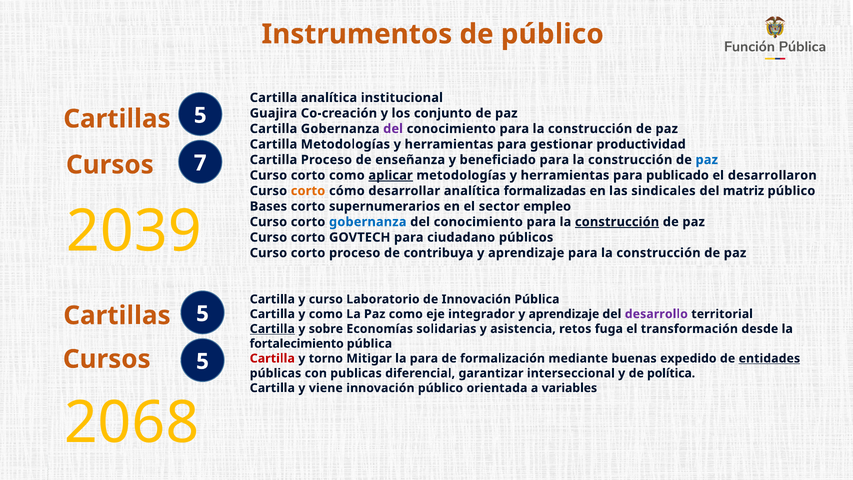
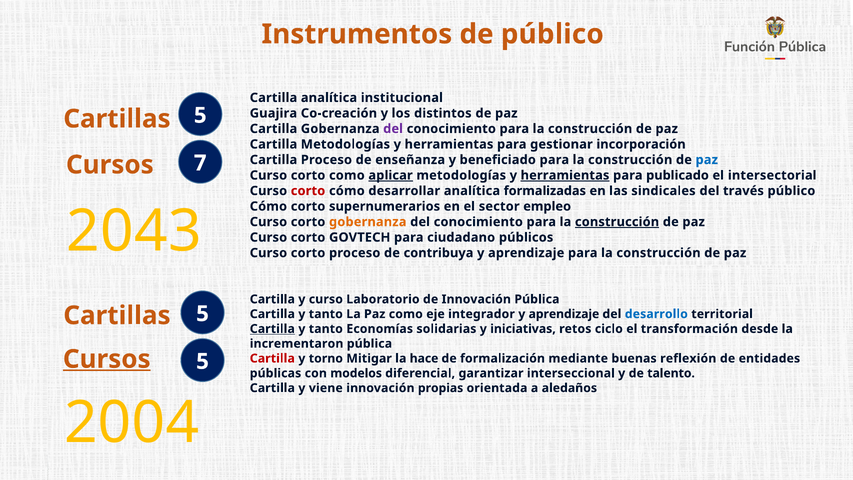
conjunto: conjunto -> distintos (443, 113)
productividad: productividad -> incorporación (641, 144)
herramientas underline: none -> present (565, 175)
desarrollaron: desarrollaron -> intersectorial (772, 175)
corto colour: orange -> red (308, 191)
matriz: matriz -> través (743, 191)
Bases: Bases -> Cómo (268, 206)
2039: 2039 -> 2043 (134, 231)
gobernanza colour: blue -> orange (368, 222)
como: como -> tanto (326, 314)
desarrollo colour: purple -> blue (656, 314)
sobre: sobre -> tanto (326, 329)
asistencia: asistencia -> iniciativas (523, 329)
fuga: fuga -> ciclo (609, 329)
fortalecimiento: fortalecimiento -> incrementaron (297, 344)
Cursos underline: none -> present (107, 359)
la para: para -> hace (424, 358)
expedido: expedido -> reflexión (688, 358)
entidades underline: present -> none (769, 358)
publicas: publicas -> modelos (356, 373)
política: política -> talento (671, 373)
innovación público: público -> propias (441, 388)
variables: variables -> aledaños (569, 388)
2068: 2068 -> 2004 (132, 423)
